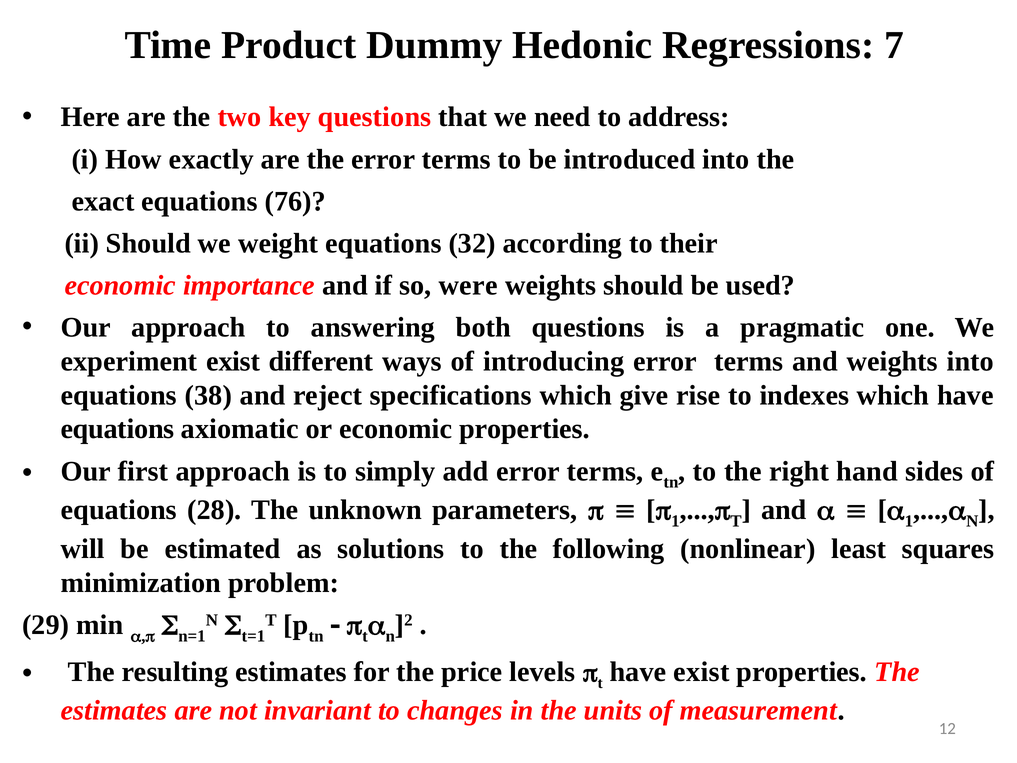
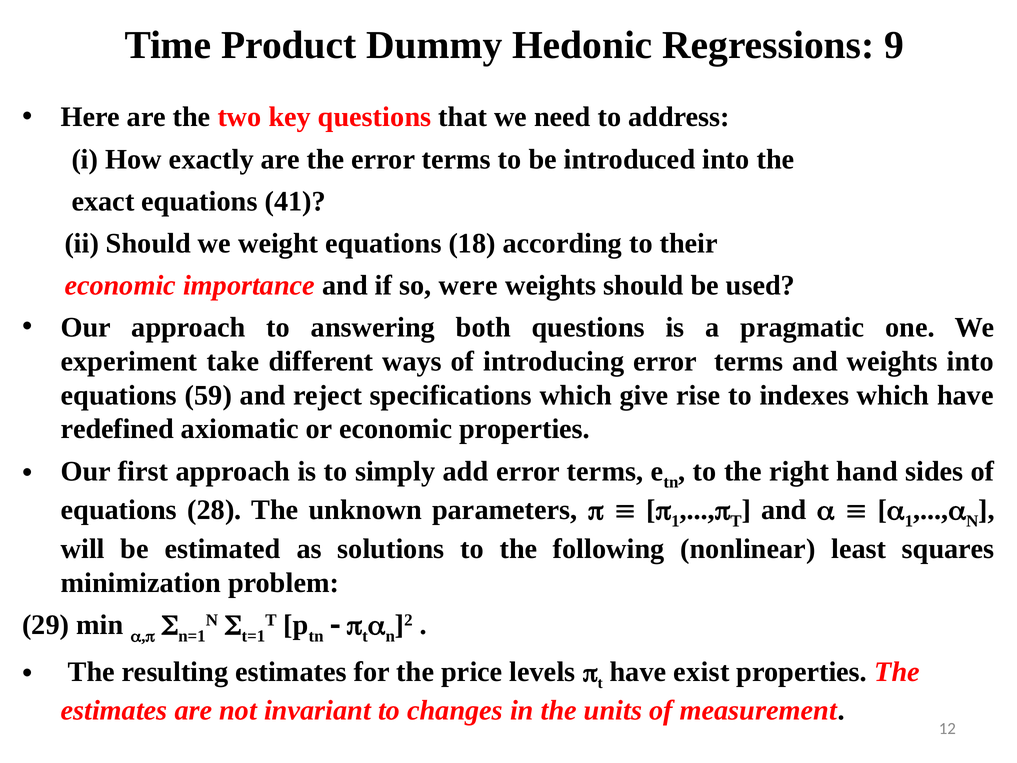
7: 7 -> 9 (894, 45)
76: 76 -> 41 (295, 201)
32: 32 -> 18 (472, 243)
experiment exist: exist -> take (233, 361)
38: 38 -> 59 (208, 395)
equations: equations -> redefined (117, 429)
